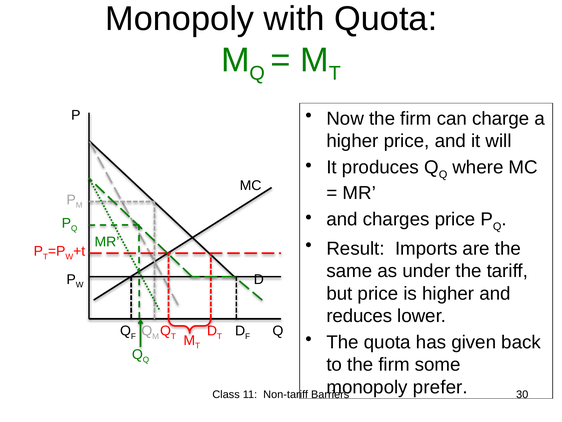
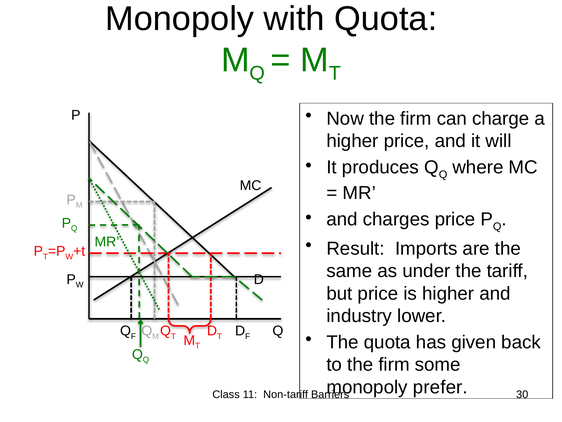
reduces: reduces -> industry (359, 316)
